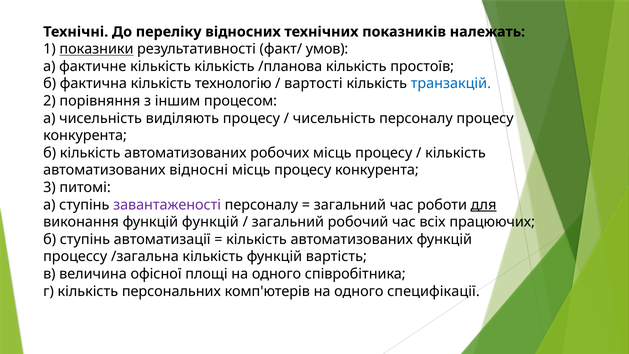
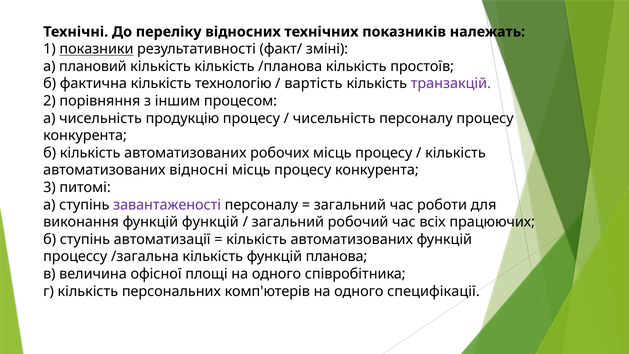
умов: умов -> зміні (327, 49)
фактичне: фактичне -> плановий (93, 66)
вартості: вартості -> вартість (313, 84)
транзакцій colour: blue -> purple (451, 84)
виділяють: виділяють -> продукцію (182, 118)
для underline: present -> none (484, 205)
вартість: вартість -> планова (336, 257)
